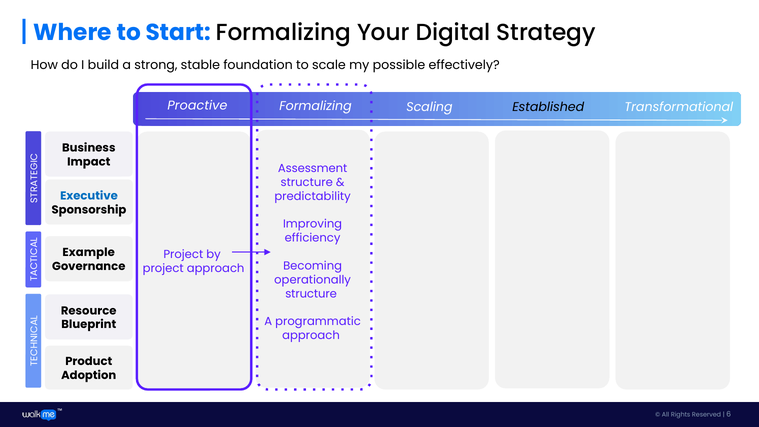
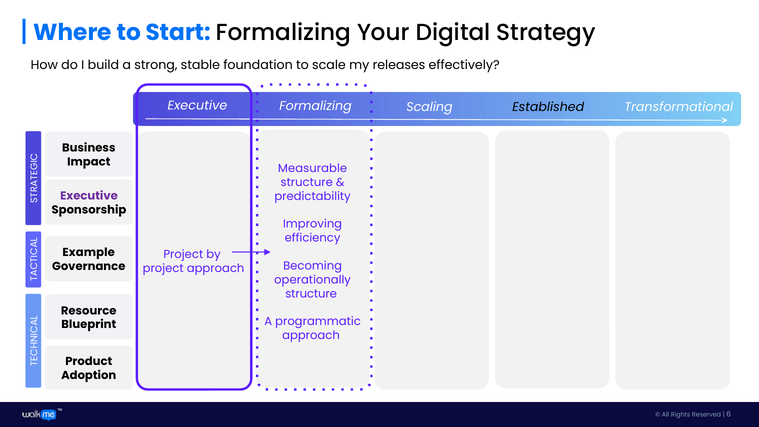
possible: possible -> releases (399, 65)
Proactive: Proactive -> Executive (197, 106)
Assessment: Assessment -> Measurable (313, 168)
Executive colour: blue -> purple (89, 196)
